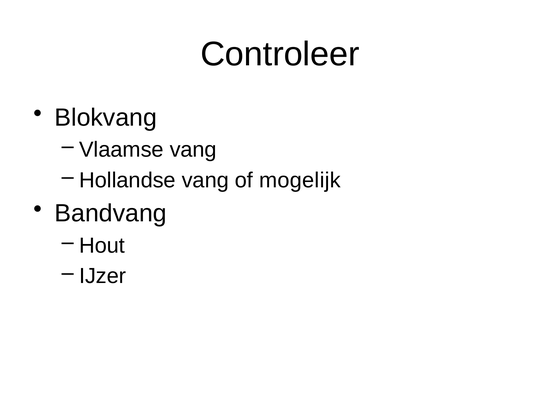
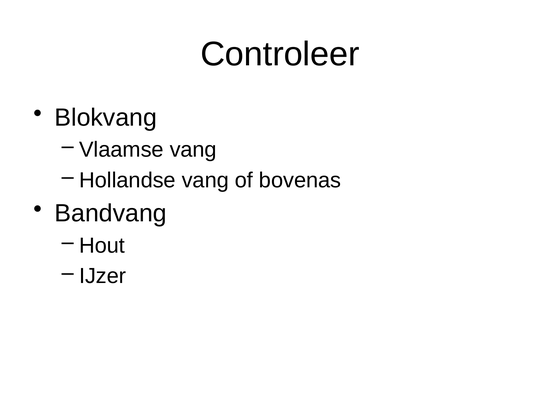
mogelijk: mogelijk -> bovenas (300, 180)
